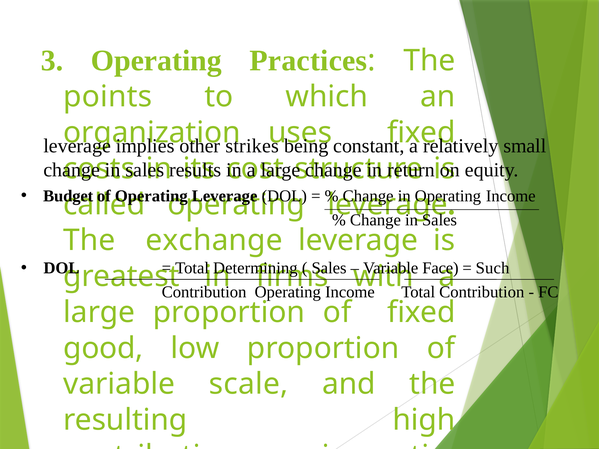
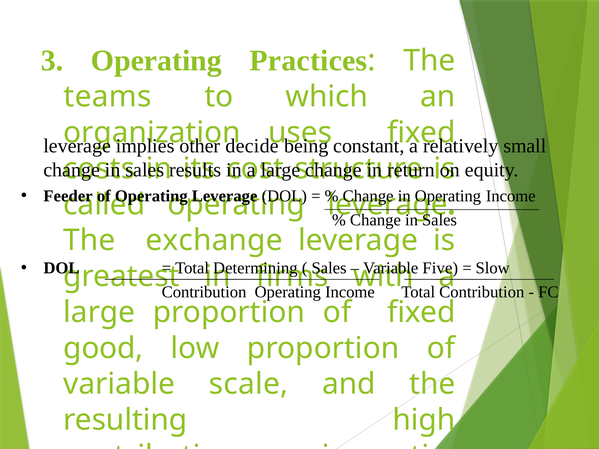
points: points -> teams (108, 97)
strikes: strikes -> decide (252, 146)
Budget: Budget -> Feeder (68, 196)
Face: Face -> Five (440, 268)
Such: Such -> Slow (493, 268)
